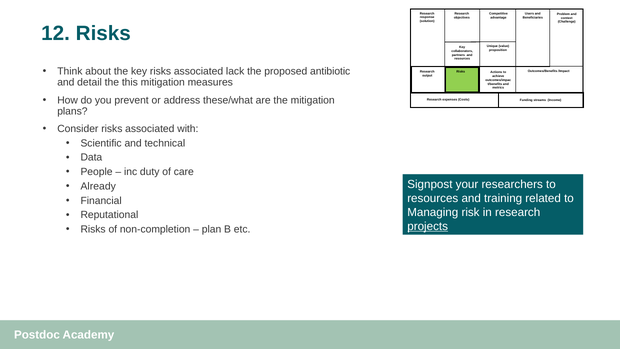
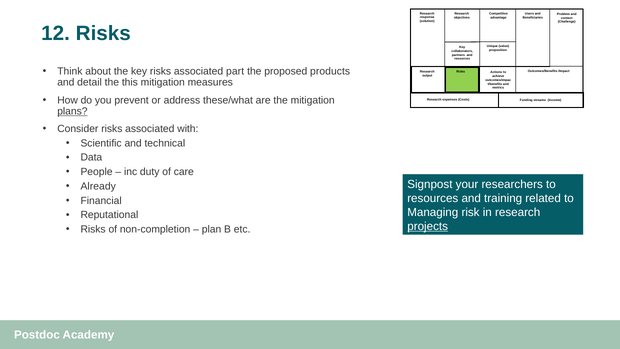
lack: lack -> part (235, 71)
antibiotic: antibiotic -> products (330, 71)
plans underline: none -> present (72, 111)
